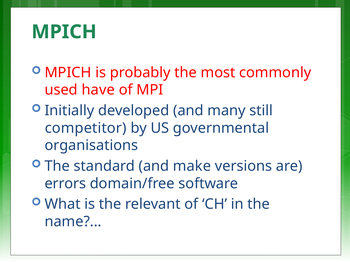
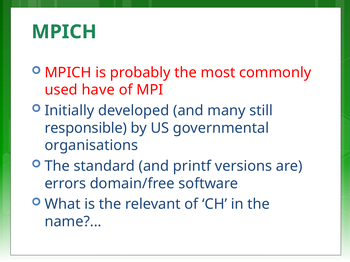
competitor: competitor -> responsible (86, 128)
make: make -> printf (192, 166)
